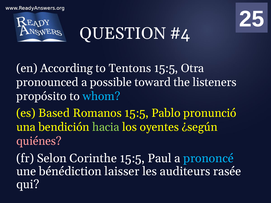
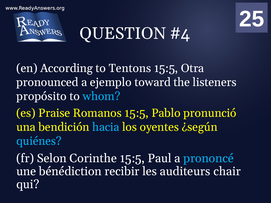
possible: possible -> ejemplo (111, 82)
Based: Based -> Praise (54, 113)
hacia colour: light green -> light blue (106, 127)
quiénes colour: pink -> light blue (39, 141)
laisser: laisser -> recibir (122, 171)
rasée: rasée -> chair (227, 171)
